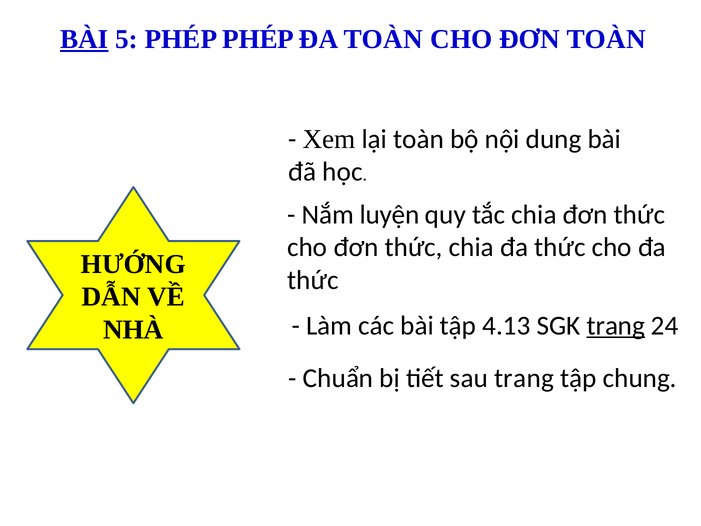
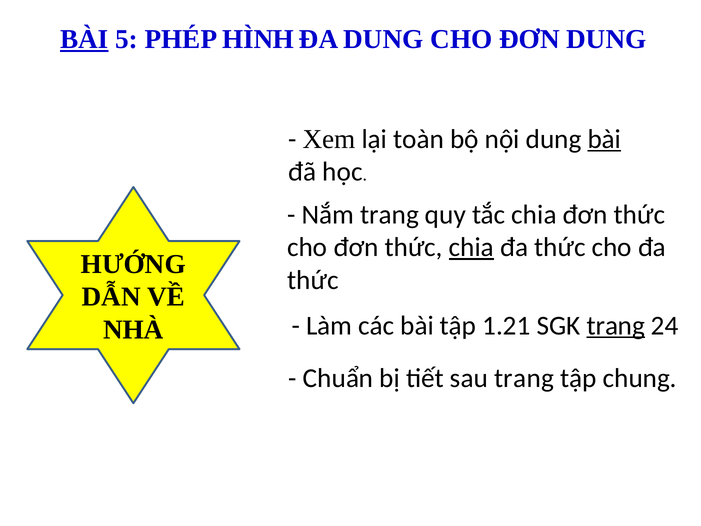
PHÉP PHÉP: PHÉP -> HÌNH (258, 39)
ĐA TOÀN: TOÀN -> DUNG (383, 39)
ĐƠN TOÀN: TOÀN -> DUNG (606, 39)
bài underline: none -> present (604, 139)
Nắm luyện: luyện -> trang (390, 214)
chia underline: none -> present (471, 247)
4.13: 4.13 -> 1.21 (506, 325)
